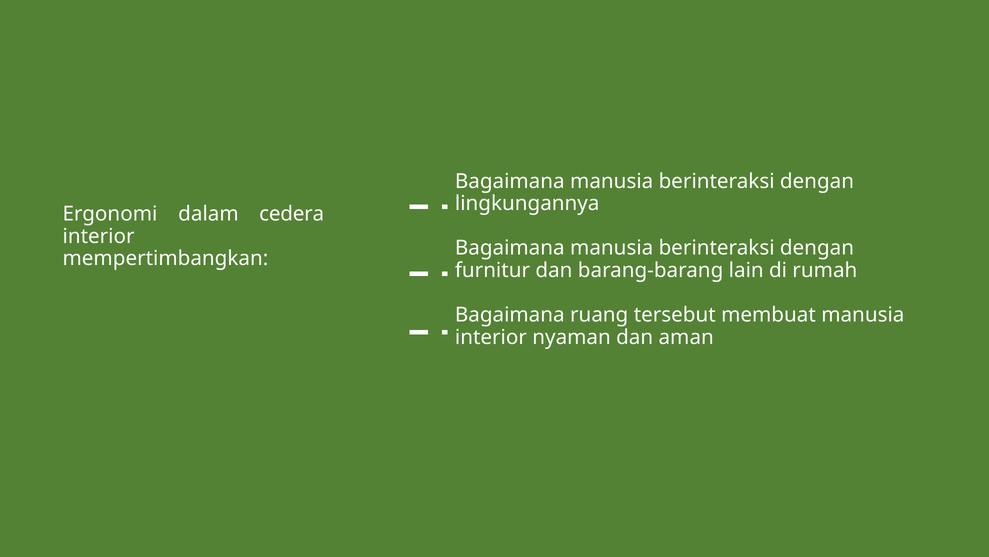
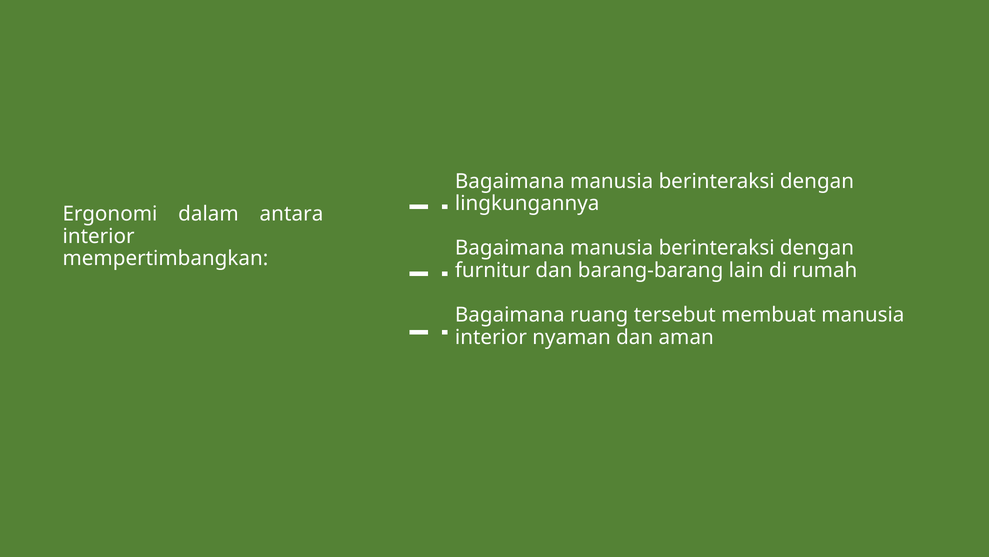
cedera: cedera -> antara (291, 214)
